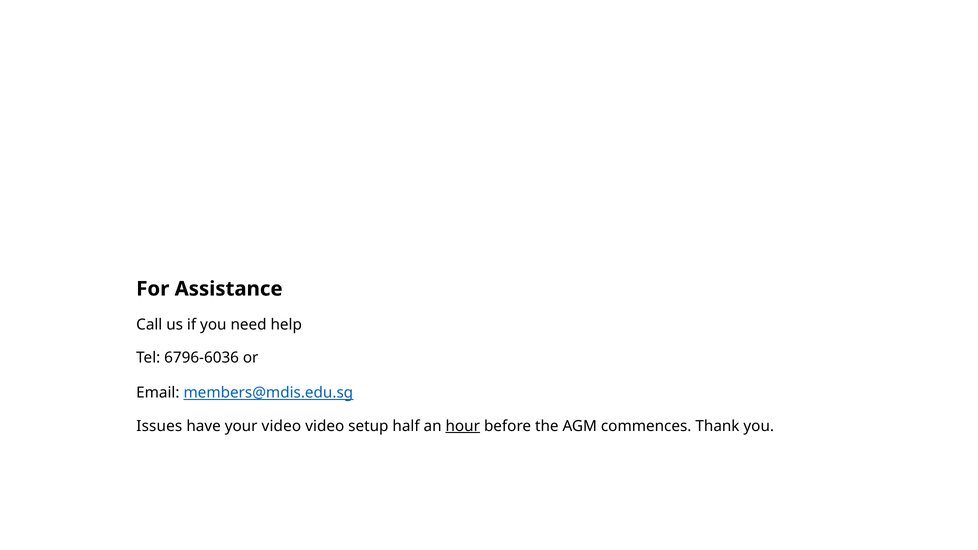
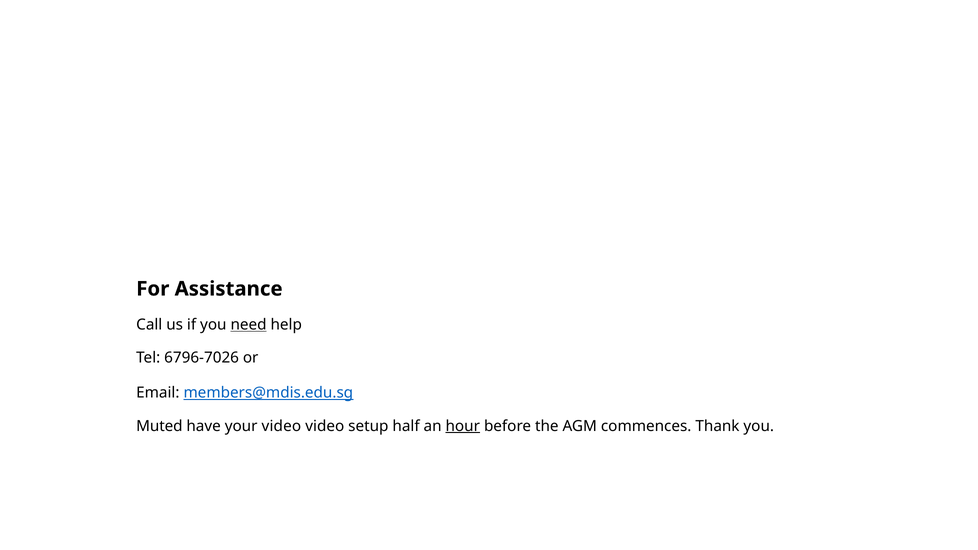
need underline: none -> present (249, 325)
6796-6036: 6796-6036 -> 6796-7026 (202, 358)
Issues: Issues -> Muted (159, 426)
